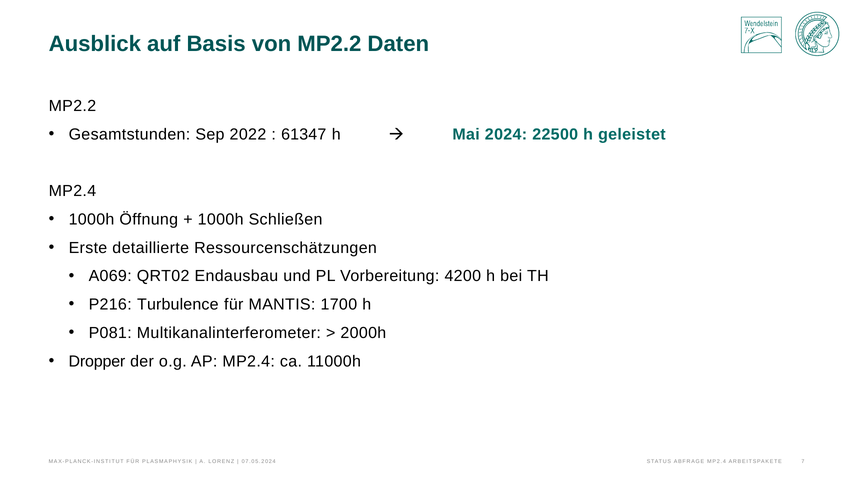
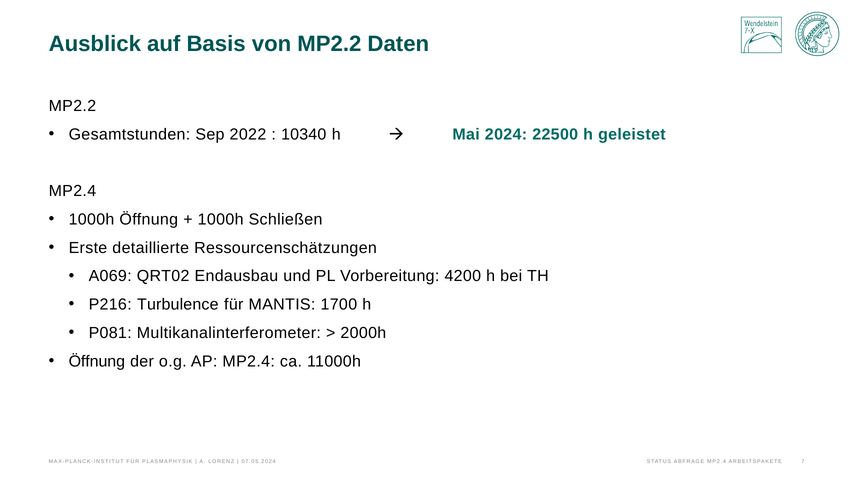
61347: 61347 -> 10340 (304, 134)
Dropper: Dropper -> Öffnung (97, 361)
